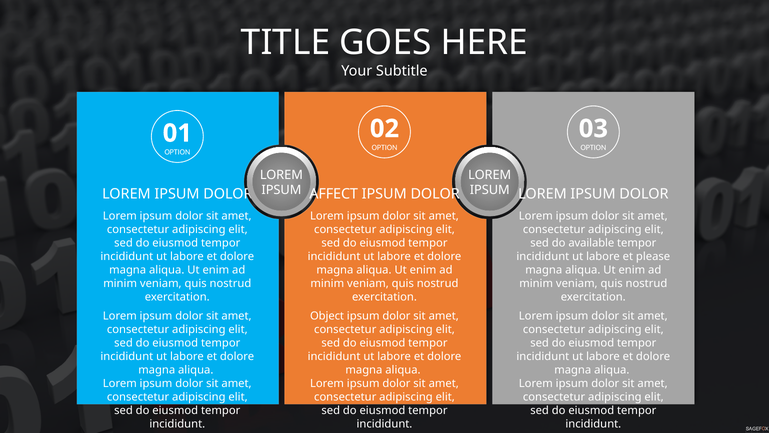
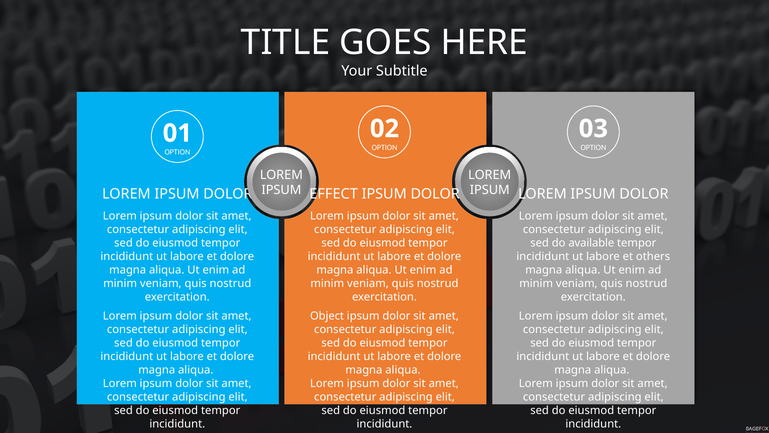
AFFECT: AFFECT -> EFFECT (334, 194)
please: please -> others (653, 256)
